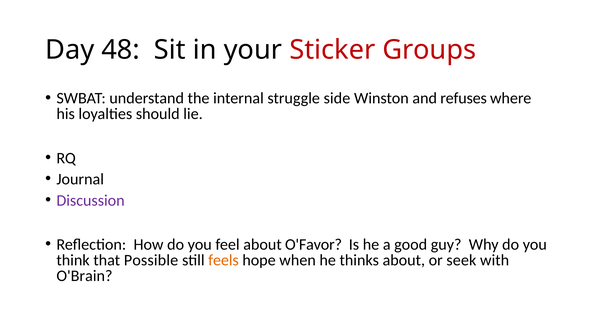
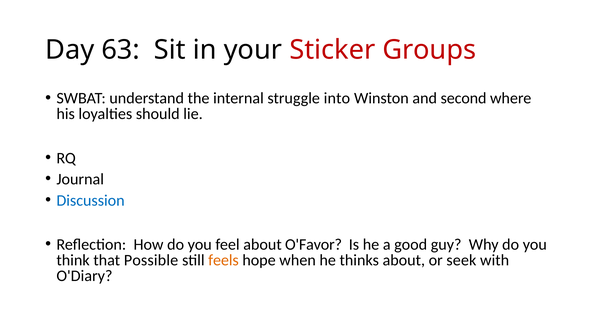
48: 48 -> 63 (121, 50)
side: side -> into (337, 98)
refuses: refuses -> second (464, 98)
Discussion colour: purple -> blue (91, 200)
O'Brain: O'Brain -> O'Diary (84, 276)
